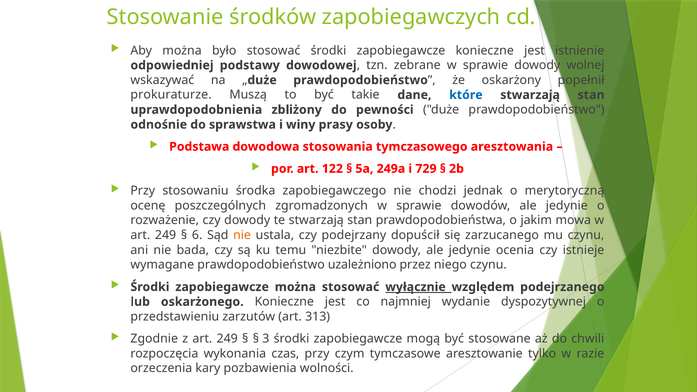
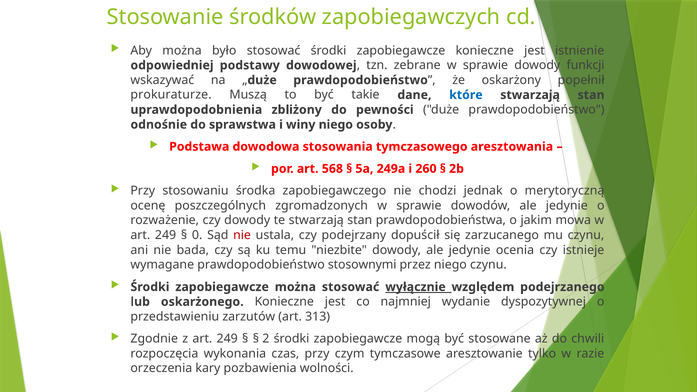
wolnej: wolnej -> funkcji (586, 65)
winy prasy: prasy -> niego (336, 125)
122: 122 -> 568 (332, 169)
729: 729 -> 260 (426, 169)
6: 6 -> 0 (197, 235)
nie colour: orange -> red (242, 235)
uzależniono: uzależniono -> stosownymi (362, 265)
3: 3 -> 2 (266, 339)
